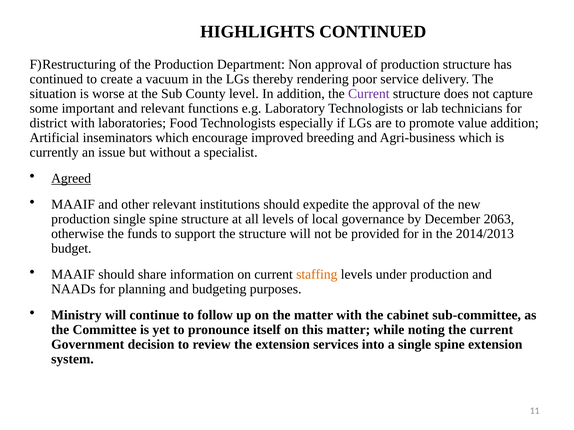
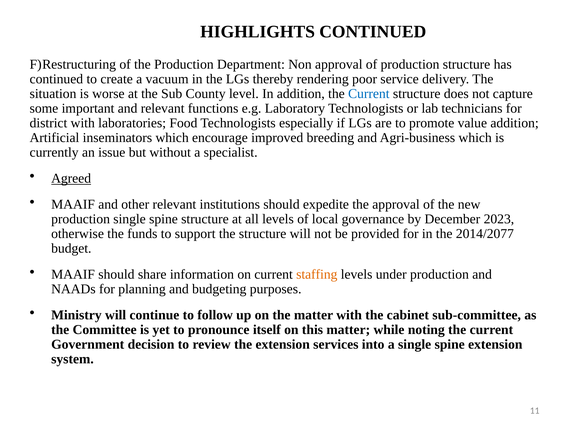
Current colour: purple -> blue (369, 94)
2063: 2063 -> 2023 (499, 219)
2014/2013: 2014/2013 -> 2014/2077 (485, 234)
